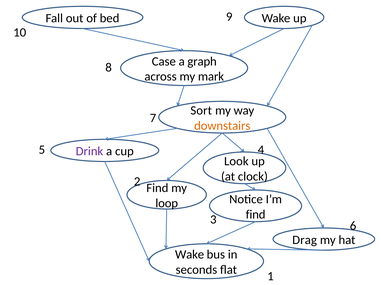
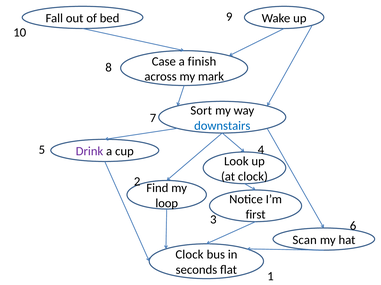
graph: graph -> finish (202, 62)
downstairs colour: orange -> blue (222, 126)
find: find -> first (256, 215)
Drag: Drag -> Scan (305, 241)
Wake: Wake -> Clock (189, 255)
